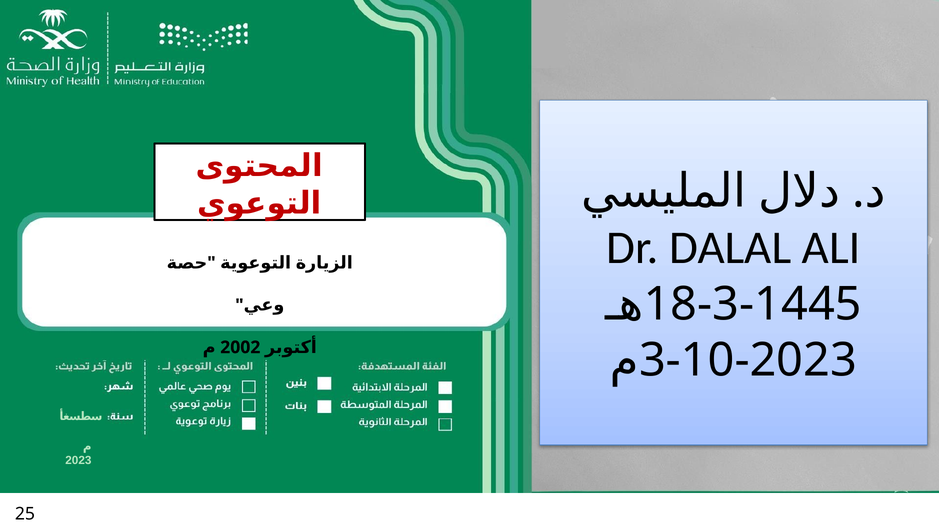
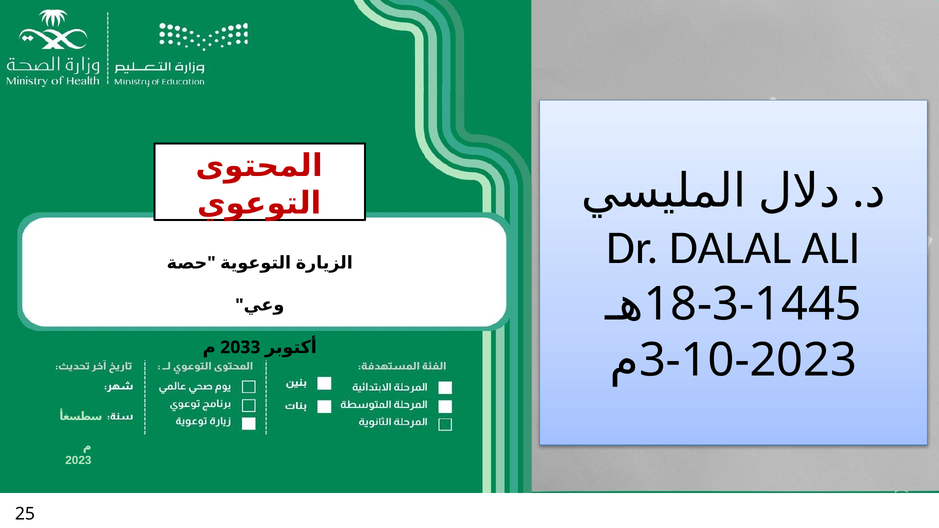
2002: 2002 -> 2033 (240, 348)
